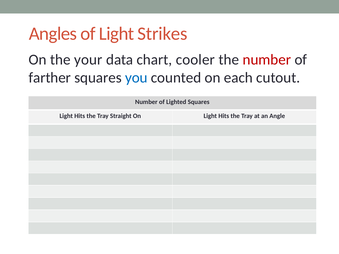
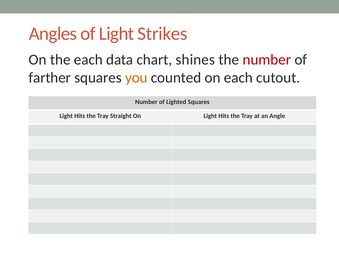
the your: your -> each (88, 60)
cooler: cooler -> shines (195, 60)
you colour: blue -> orange (136, 78)
